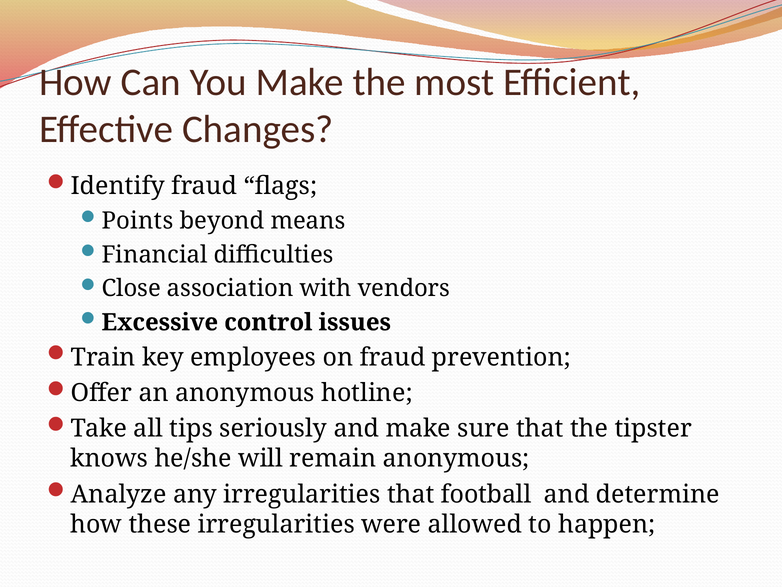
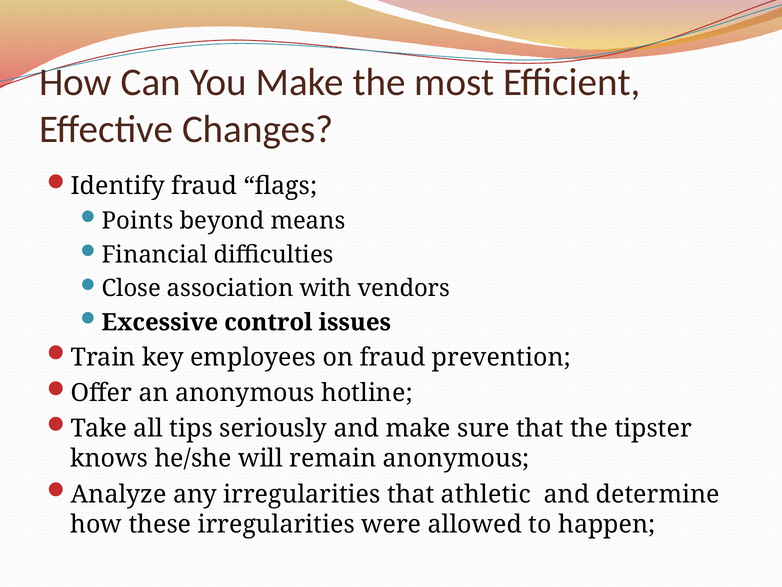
football: football -> athletic (486, 494)
